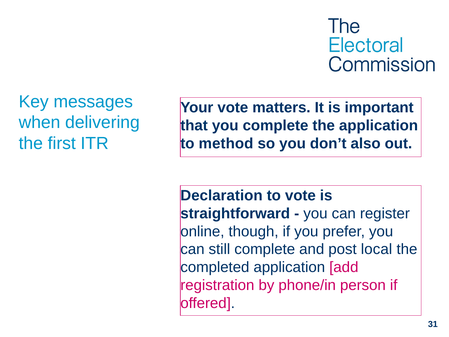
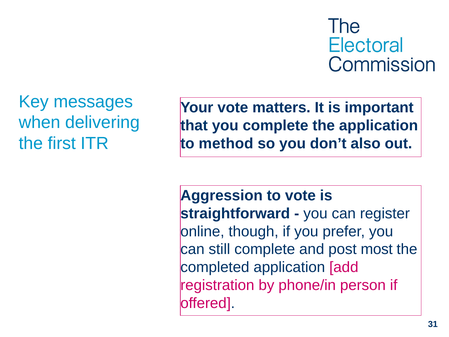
Declaration: Declaration -> Aggression (222, 195)
local: local -> most (377, 249)
